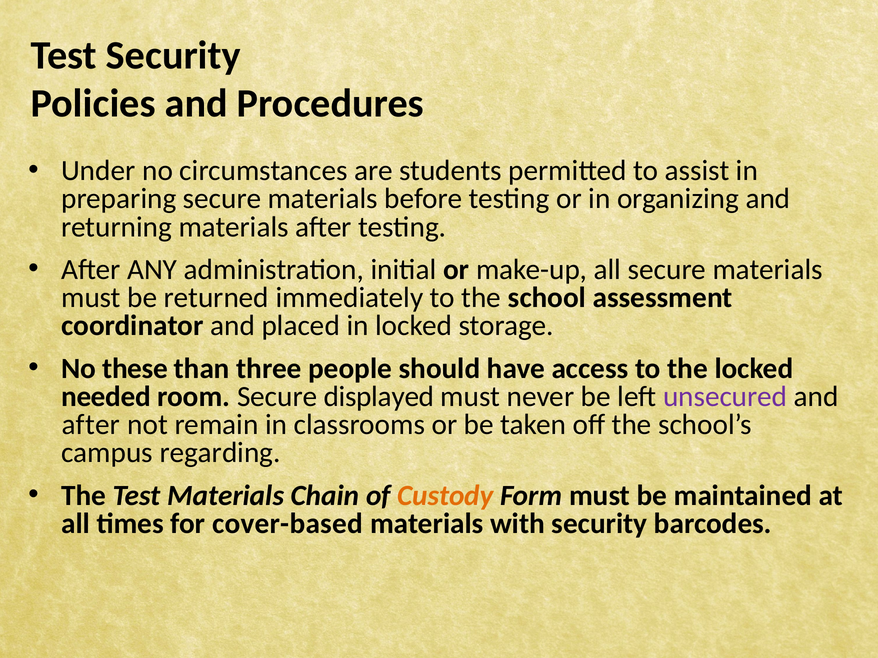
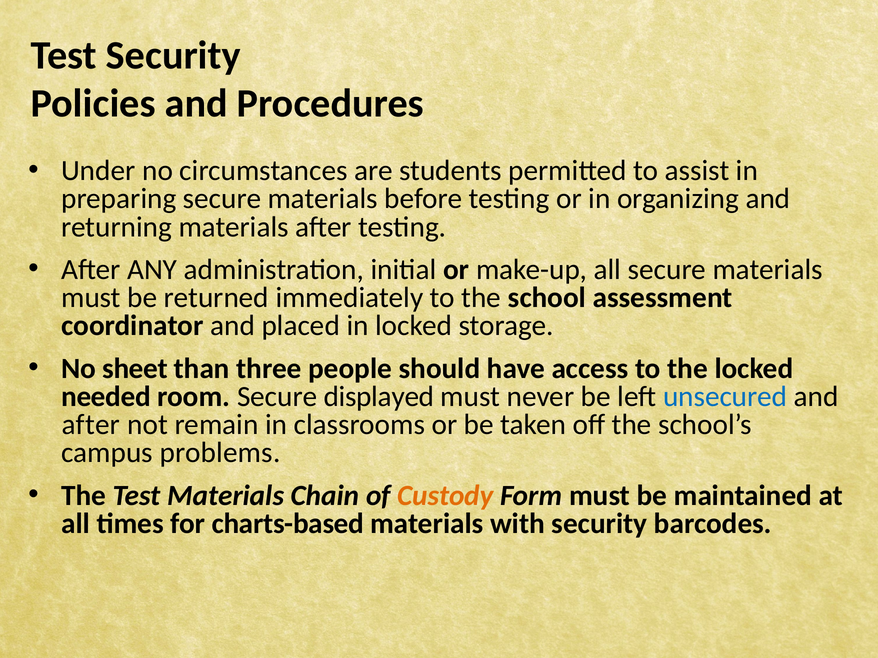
these: these -> sheet (135, 369)
unsecured colour: purple -> blue (725, 397)
regarding: regarding -> problems (220, 453)
cover-based: cover-based -> charts-based (288, 524)
